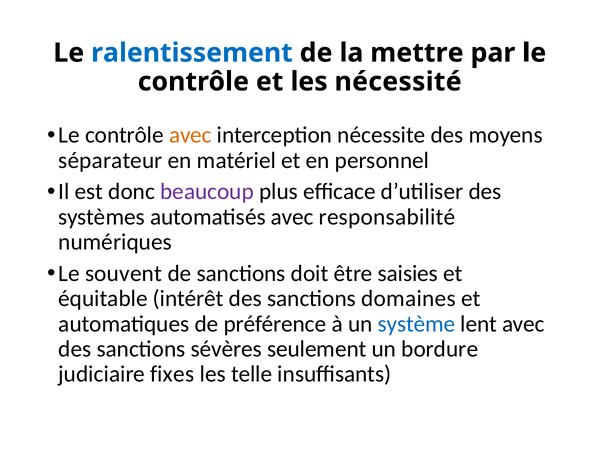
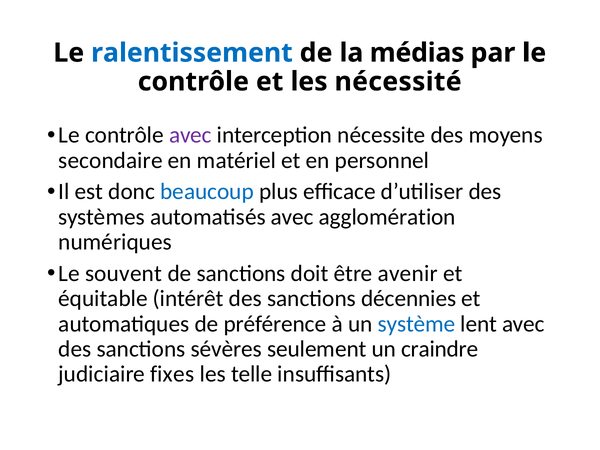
mettre: mettre -> médias (417, 53)
avec colour: orange -> purple (190, 135)
séparateur: séparateur -> secondaire (111, 160)
beaucoup colour: purple -> blue (207, 192)
responsabilité: responsabilité -> agglomération (387, 217)
saisies: saisies -> avenir (408, 274)
domaines: domaines -> décennies (409, 299)
bordure: bordure -> craindre (440, 349)
